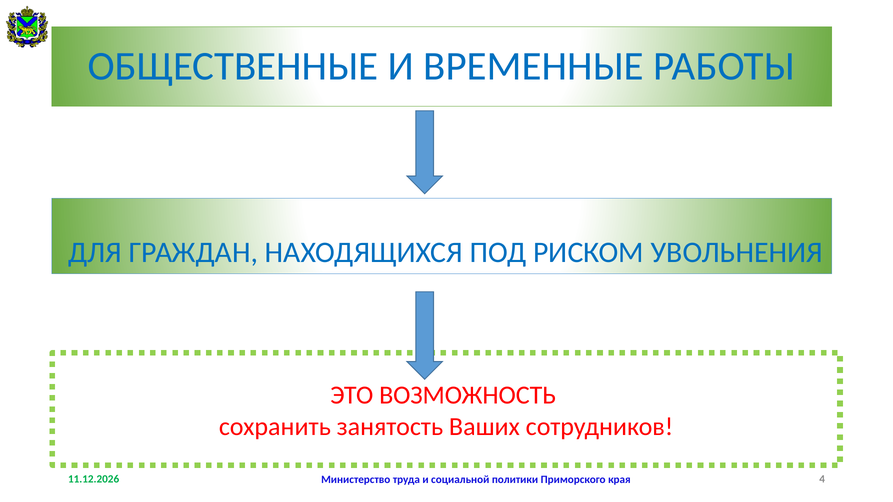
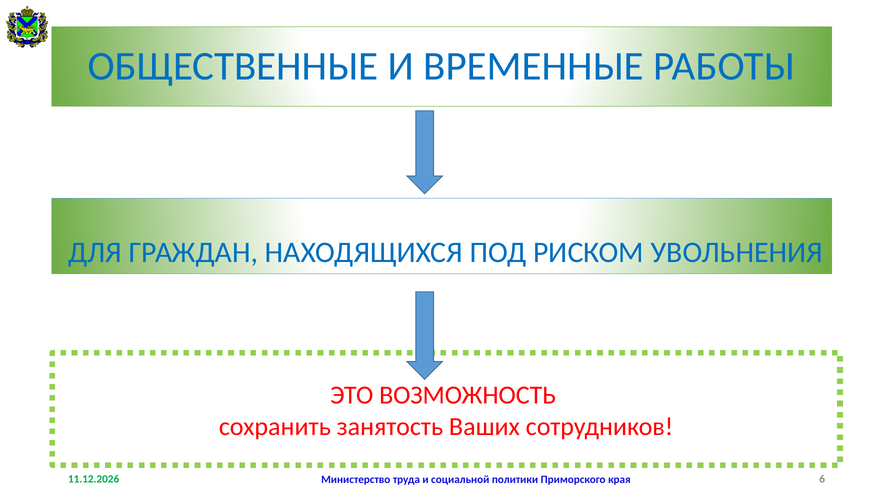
4: 4 -> 6 (822, 480)
